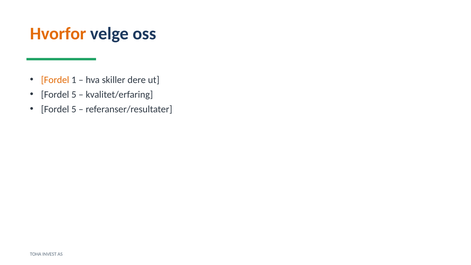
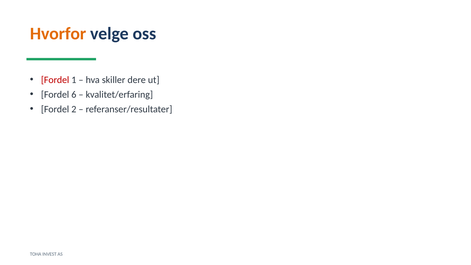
Fordel colour: orange -> red (55, 80)
5: 5 -> 6 (74, 95)
5: 5 -> 2 (74, 109)
